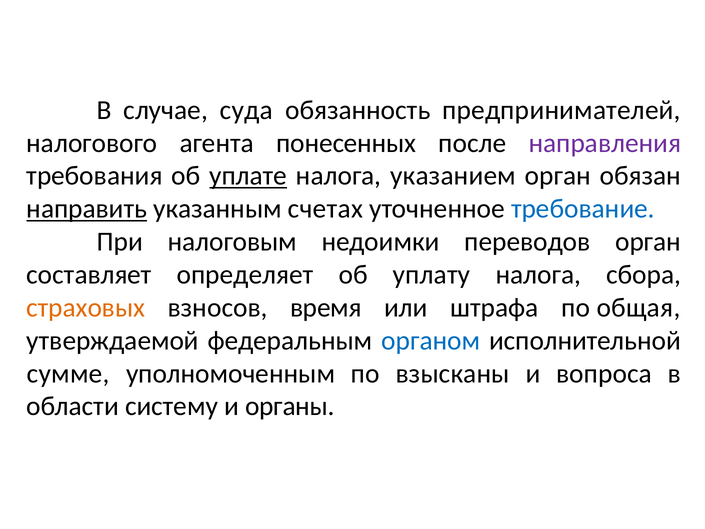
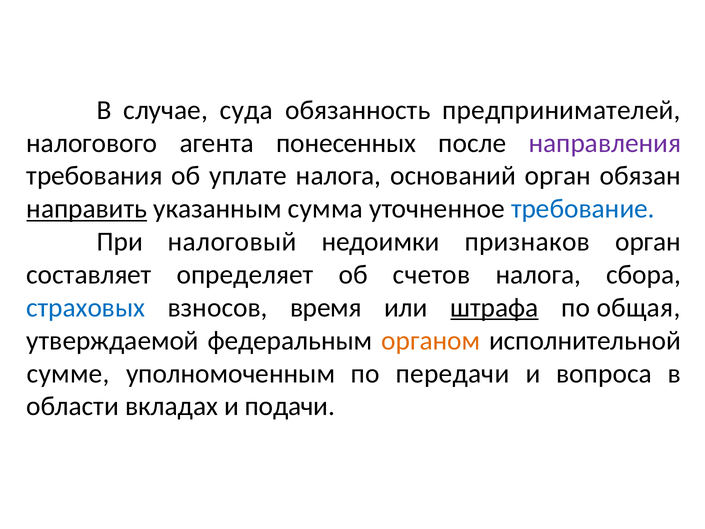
уплате underline: present -> none (248, 176)
указанием: указанием -> оснований (453, 176)
счетах: счетах -> сумма (325, 209)
налоговым: налоговым -> налоговый (232, 242)
переводов: переводов -> признаков (527, 242)
уплату: уплату -> счетов (432, 275)
страховых colour: orange -> blue (86, 307)
штрафа underline: none -> present (494, 307)
органом colour: blue -> orange (431, 340)
взысканы: взысканы -> передачи (452, 373)
систему: систему -> вкладах (172, 406)
органы: органы -> подачи (290, 406)
